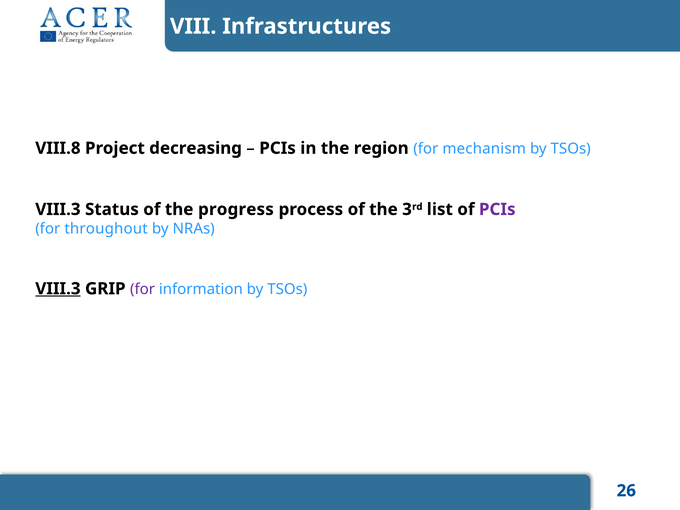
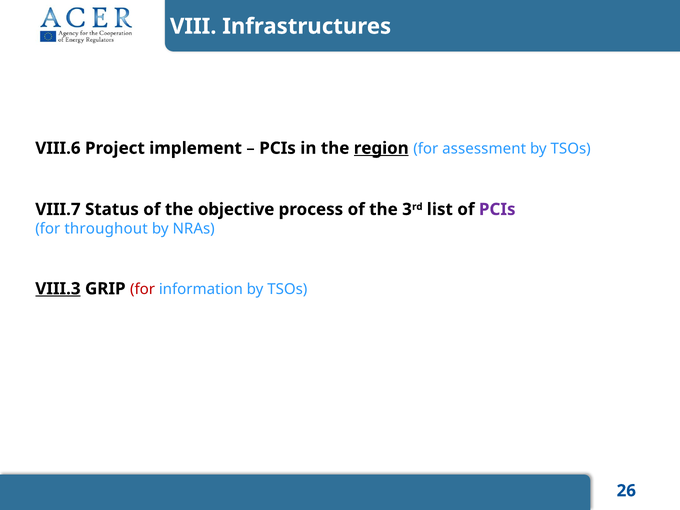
VIII.8: VIII.8 -> VIII.6 (58, 148)
decreasing: decreasing -> implement (196, 148)
region underline: none -> present (381, 148)
mechanism: mechanism -> assessment (484, 149)
VIII.3: VIII.3 -> VIII.7 (58, 209)
progress: progress -> objective (236, 209)
for colour: purple -> red (143, 289)
